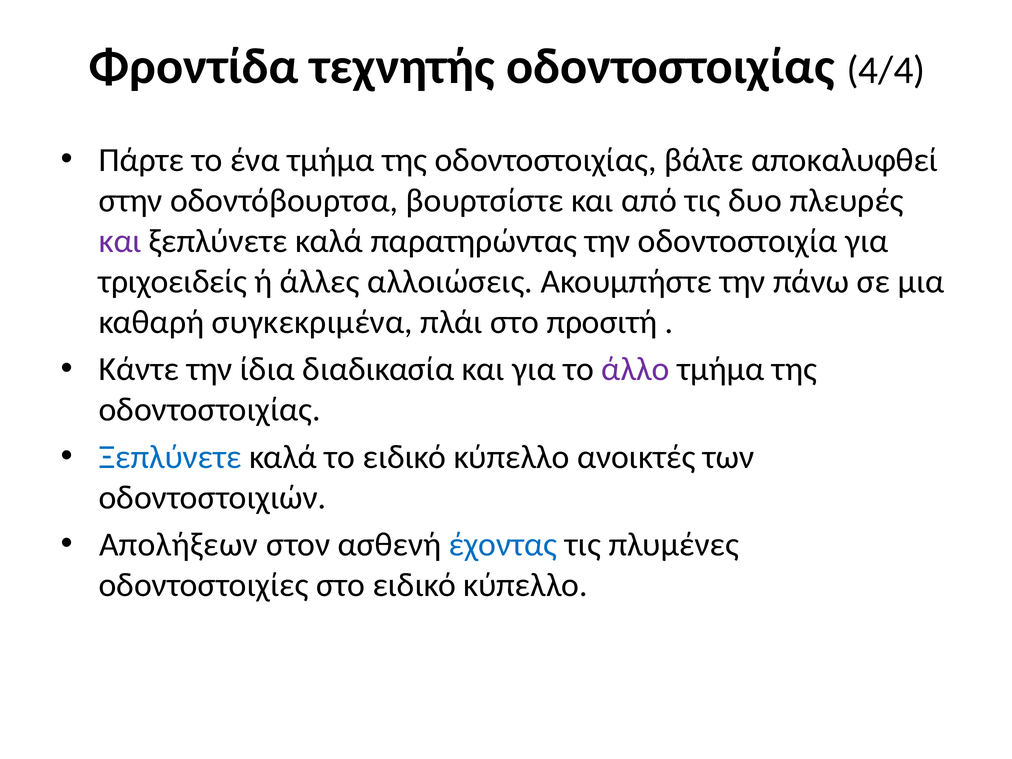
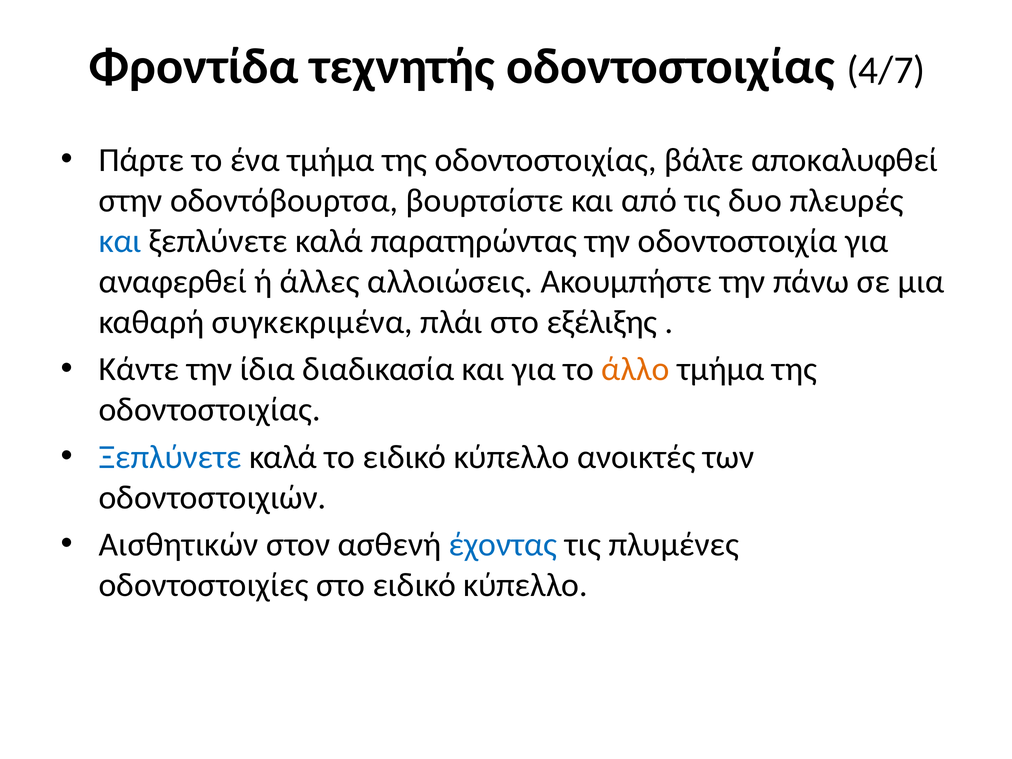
4/4: 4/4 -> 4/7 (886, 70)
και colour: purple -> blue (120, 241)
τριχοειδείς: τριχοειδείς -> αναφερθεί (173, 282)
προσιτή: προσιτή -> εξέλιξης (602, 322)
άλλο colour: purple -> orange (635, 369)
Απολήξεων: Απολήξεων -> Αισθητικών (179, 545)
